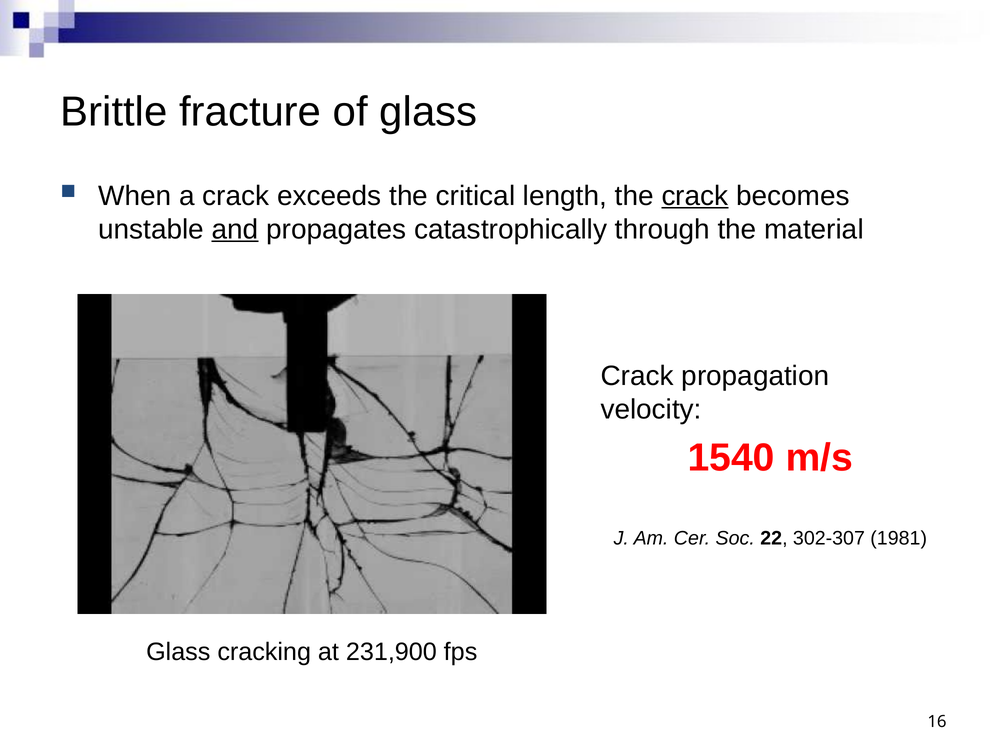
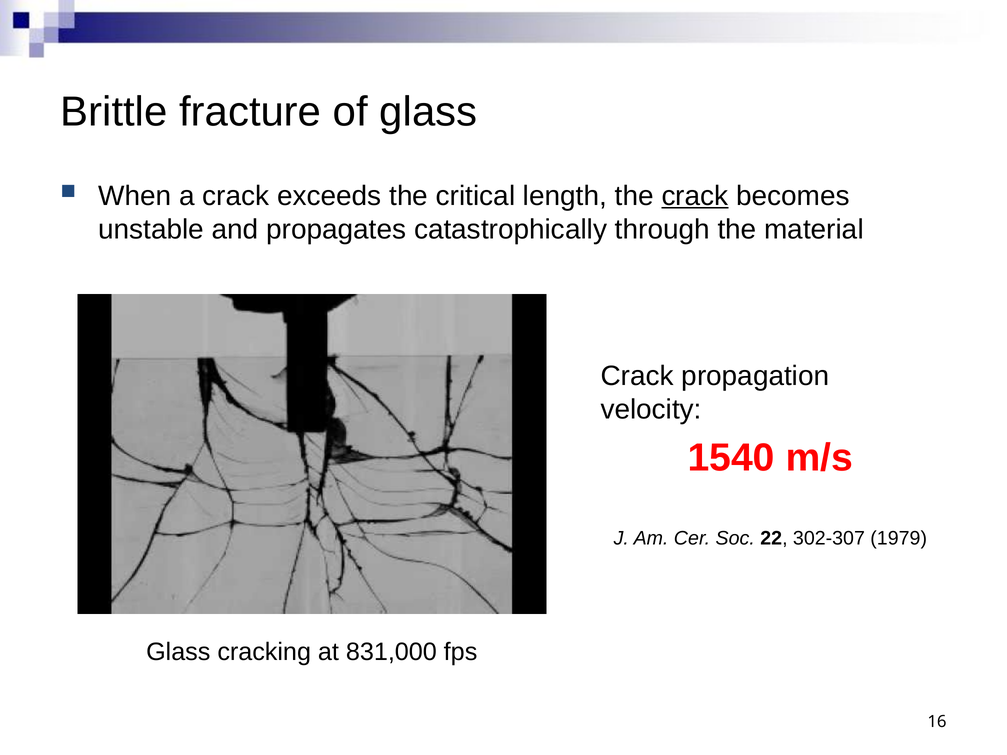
and underline: present -> none (235, 229)
1981: 1981 -> 1979 (899, 538)
231,900: 231,900 -> 831,000 (391, 652)
